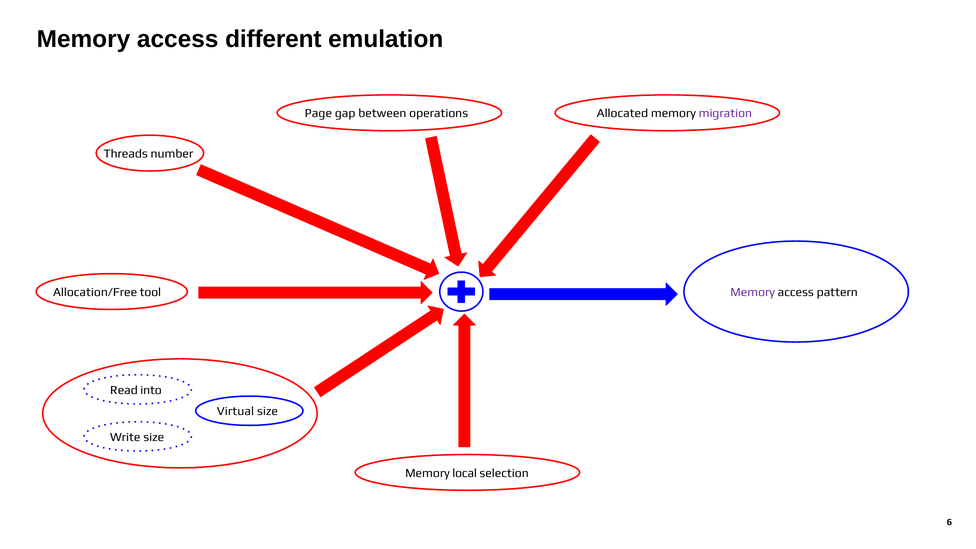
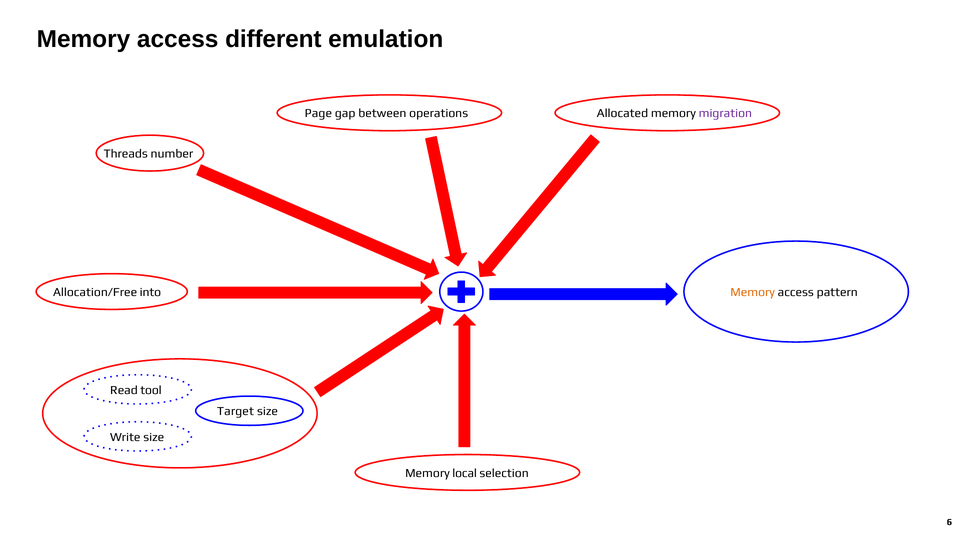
tool: tool -> into (150, 292)
Memory colour: purple -> orange (753, 292)
into: into -> tool (151, 390)
Virtual: Virtual -> Target (235, 411)
